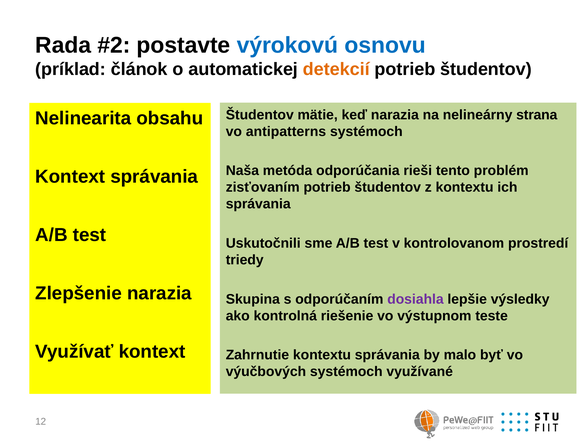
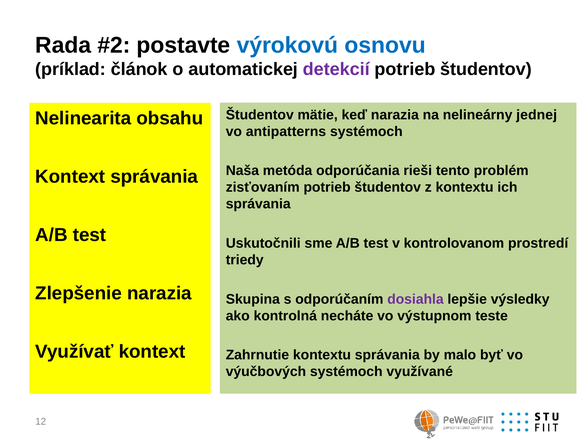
detekcií colour: orange -> purple (336, 69)
strana: strana -> jednej (537, 115)
riešenie: riešenie -> necháte (347, 316)
